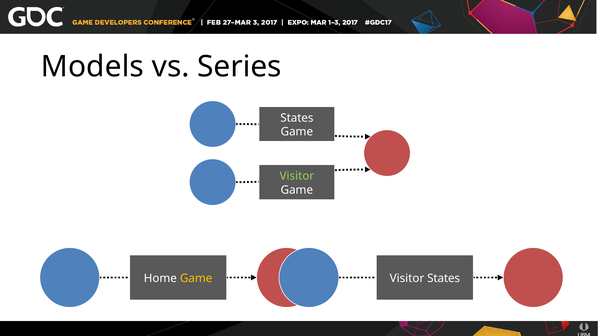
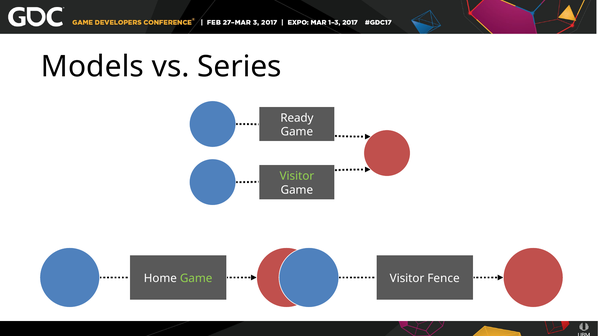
States: States -> Ready (297, 118)
Game colour: yellow -> light green (196, 279)
Visitor States: States -> Fence (444, 279)
